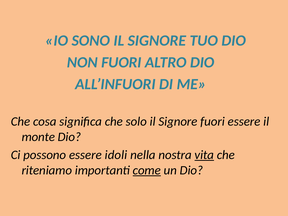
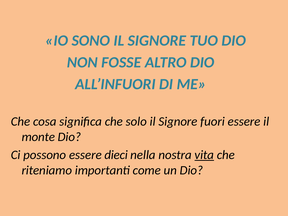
NON FUORI: FUORI -> FOSSE (121, 62)
idoli: idoli -> dieci (116, 155)
come underline: present -> none (147, 170)
